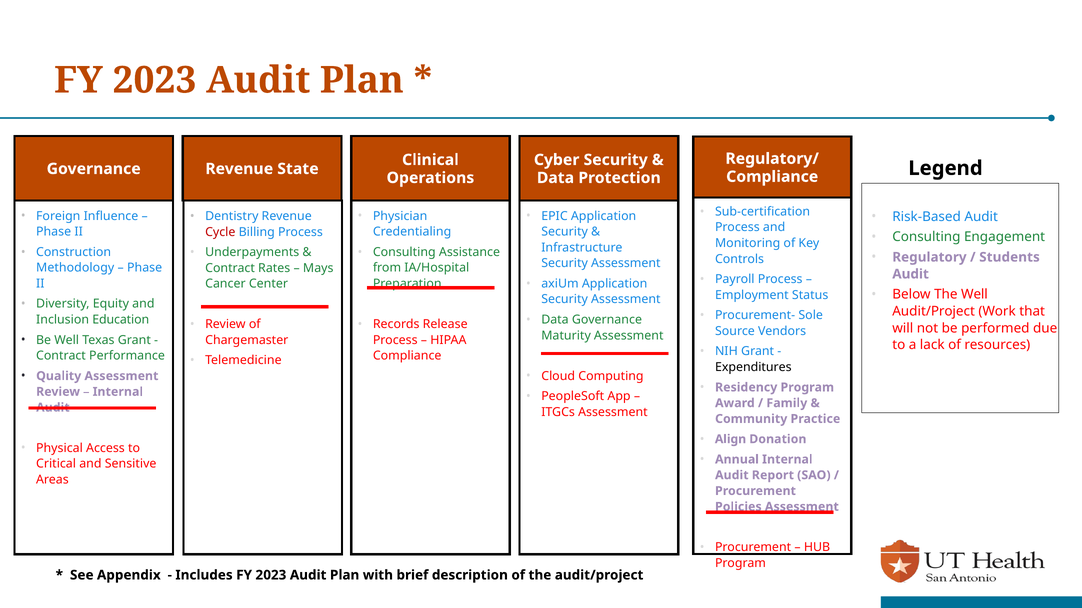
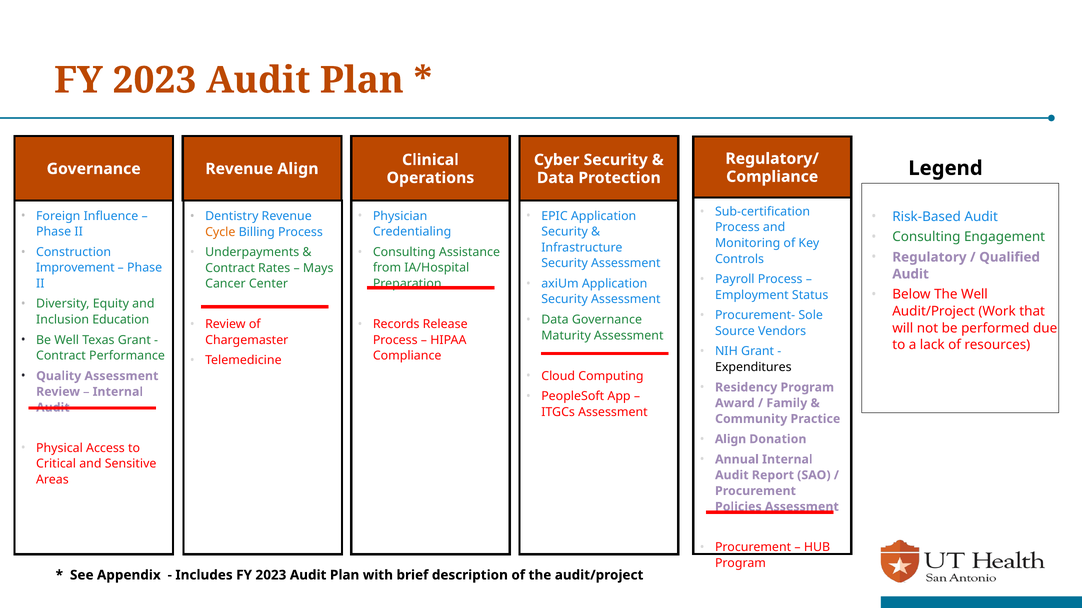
Revenue State: State -> Align (298, 169)
Cycle colour: red -> orange (220, 232)
Students: Students -> Qualified (1010, 257)
Methodology: Methodology -> Improvement (75, 268)
